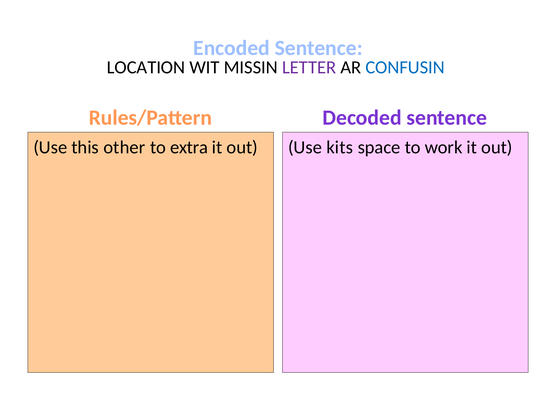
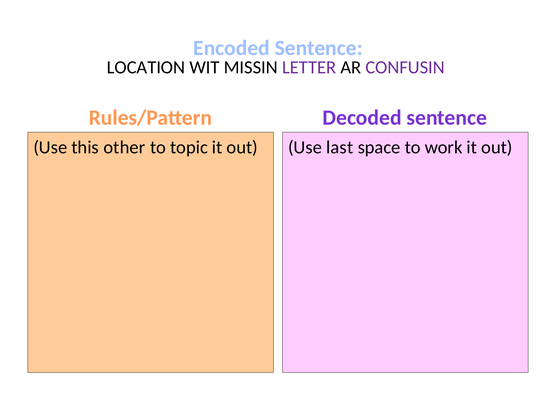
CONFUSIN colour: blue -> purple (405, 67)
extra: extra -> topic (189, 147)
kits: kits -> last (340, 147)
